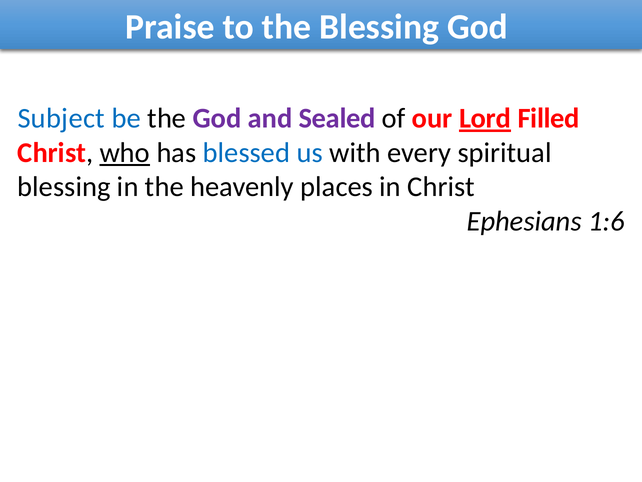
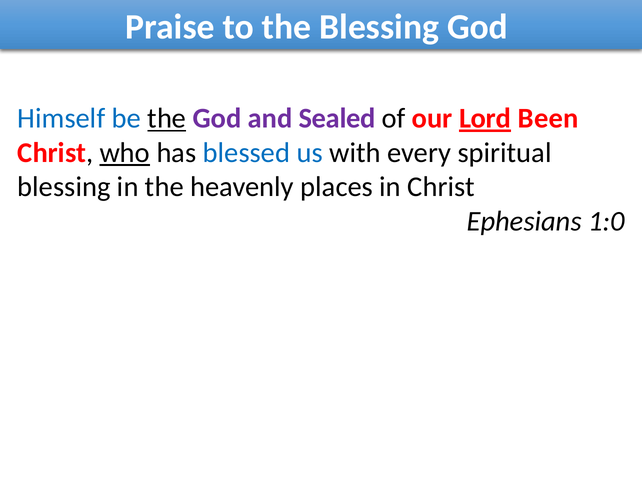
Subject: Subject -> Himself (61, 118)
the underline: none -> present (167, 118)
Filled: Filled -> Been (548, 118)
1:6: 1:6 -> 1:0 (606, 221)
